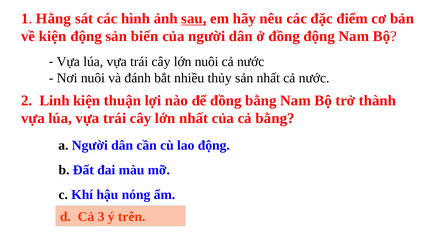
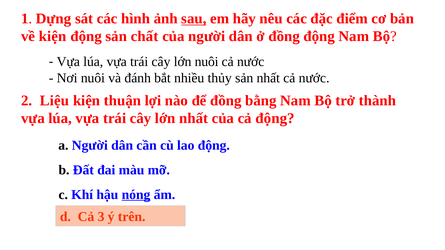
Hằng: Hằng -> Dựng (54, 19)
biến: biến -> chất (145, 36)
Linh: Linh -> Liệu (54, 101)
cả bằng: bằng -> động (275, 119)
nóng underline: none -> present (136, 195)
